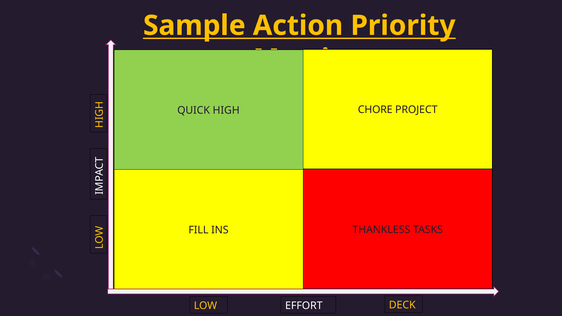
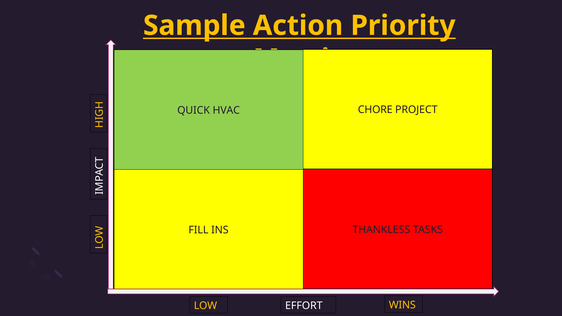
HIGH: HIGH -> HVAC (226, 110)
DECK: DECK -> WINS (402, 305)
